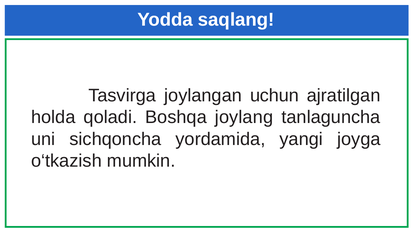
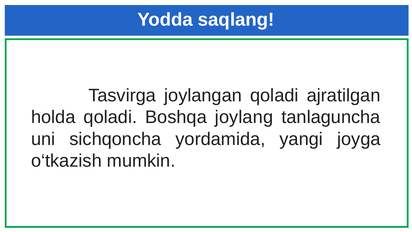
joylangan uchun: uchun -> qoladi (274, 95)
